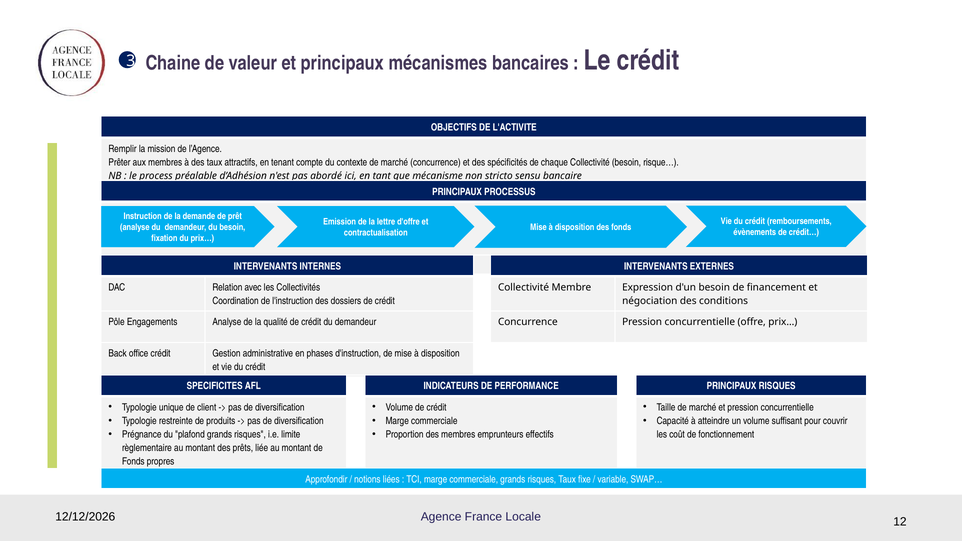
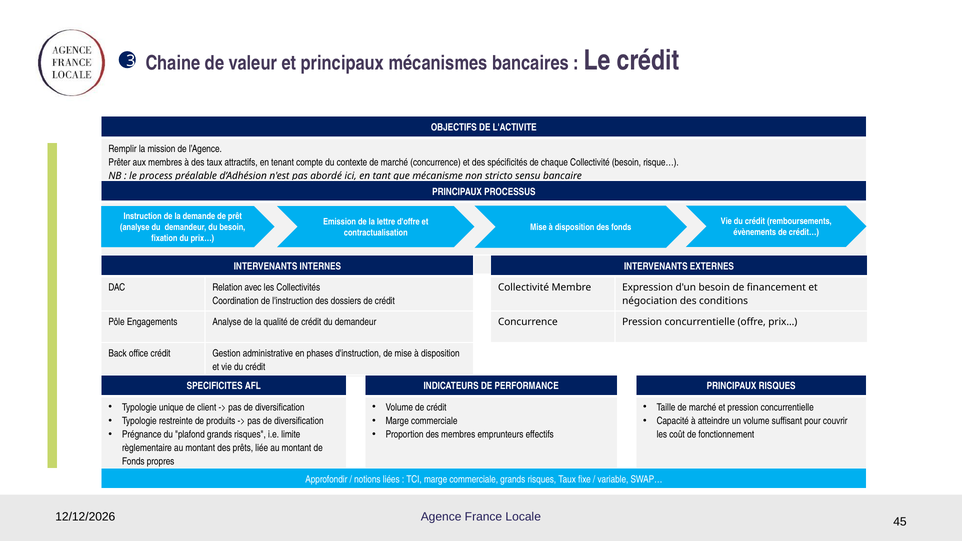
12: 12 -> 45 (900, 522)
